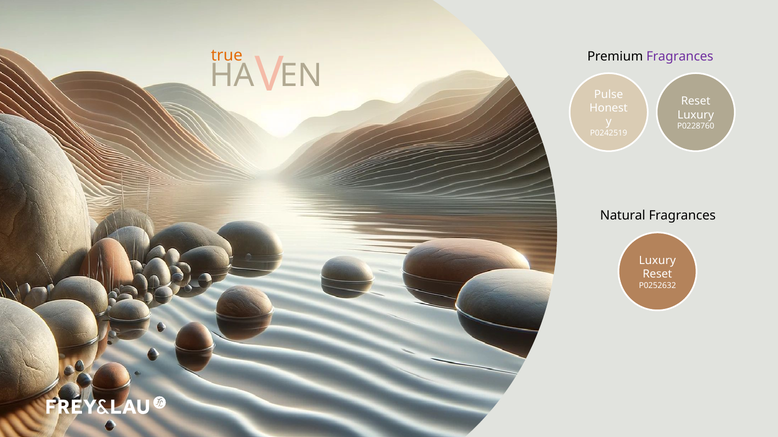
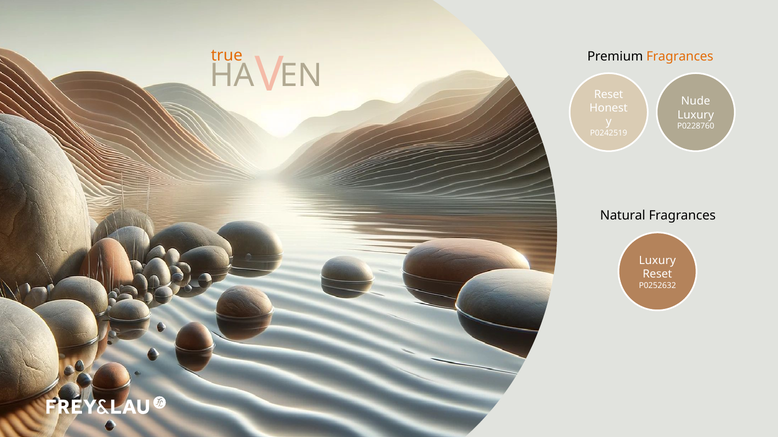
Fragrances colour: purple -> orange (680, 57)
Pulse: Pulse -> Reset (609, 95)
Reset: Reset -> Nude (696, 101)
